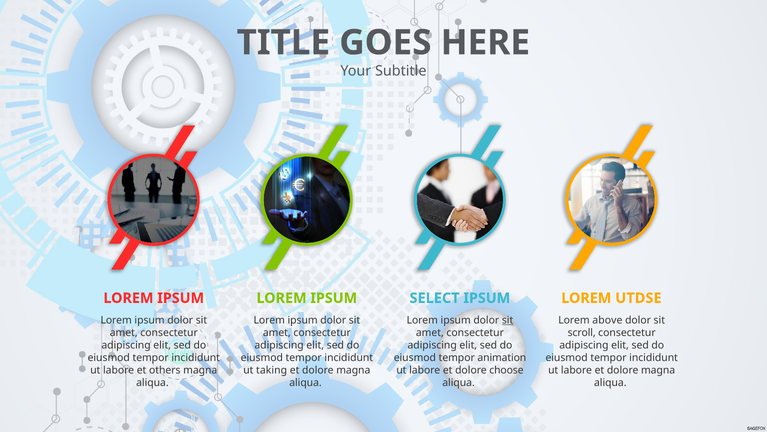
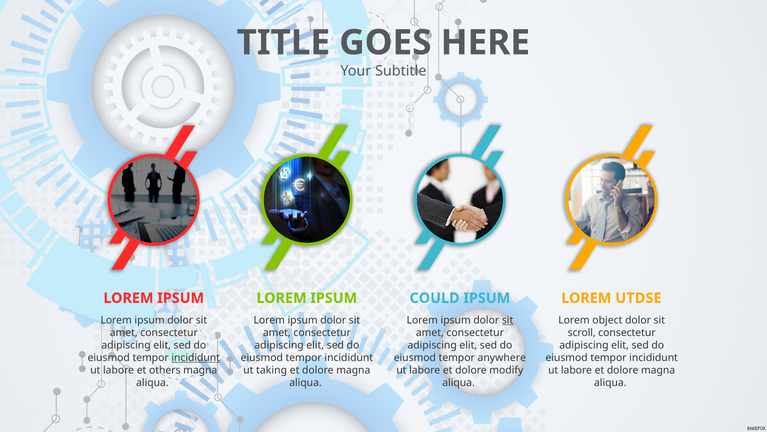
SELECT: SELECT -> COULD (435, 298)
above: above -> object (607, 320)
incididunt underline: none -> present (196, 357)
animation: animation -> anywhere (502, 357)
choose: choose -> modify (506, 370)
